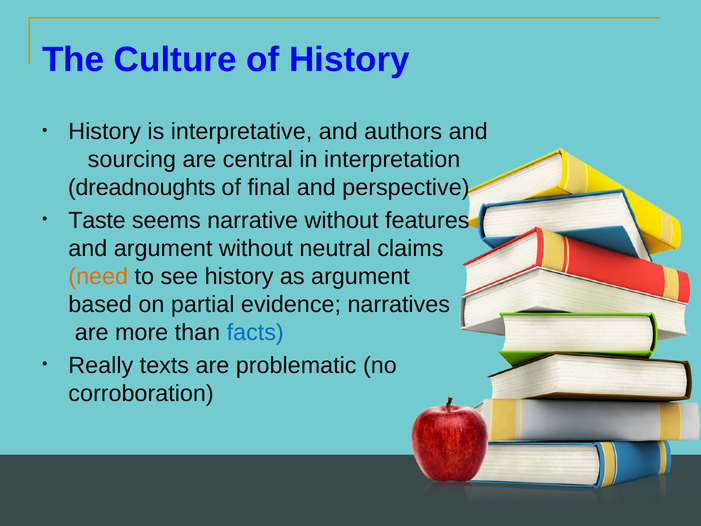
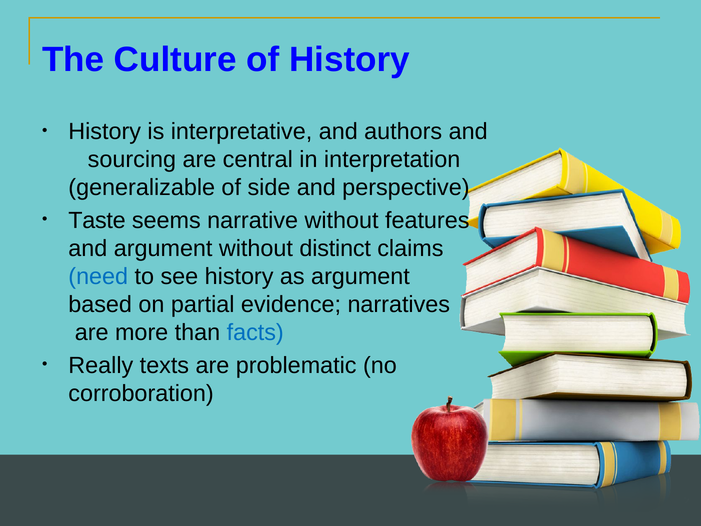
dreadnoughts: dreadnoughts -> generalizable (142, 188)
final: final -> side (269, 188)
neutral: neutral -> distinct (335, 248)
need colour: orange -> blue (98, 276)
